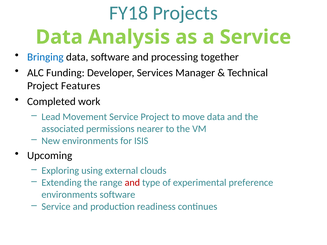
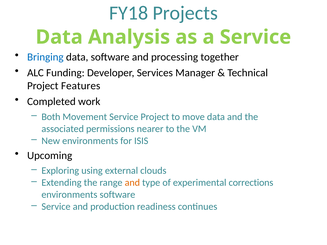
Lead: Lead -> Both (51, 117)
and colour: red -> orange (132, 183)
preference: preference -> corrections (251, 183)
